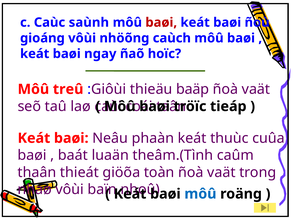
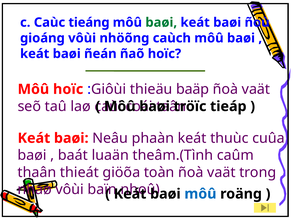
saùnh: saùnh -> tieáng (89, 22)
baøi colour: red -> green (161, 22)
ngay: ngay -> ñeán (100, 54)
Môû treû: treû -> hoïc (68, 89)
